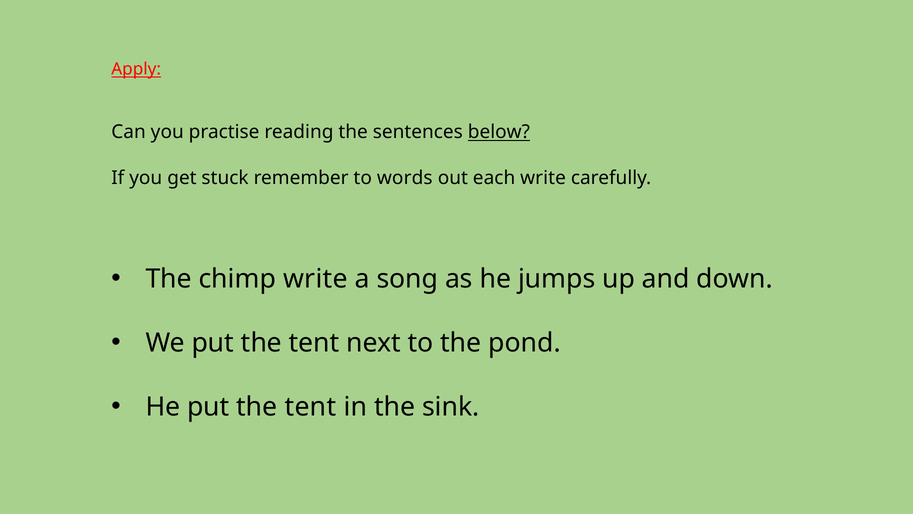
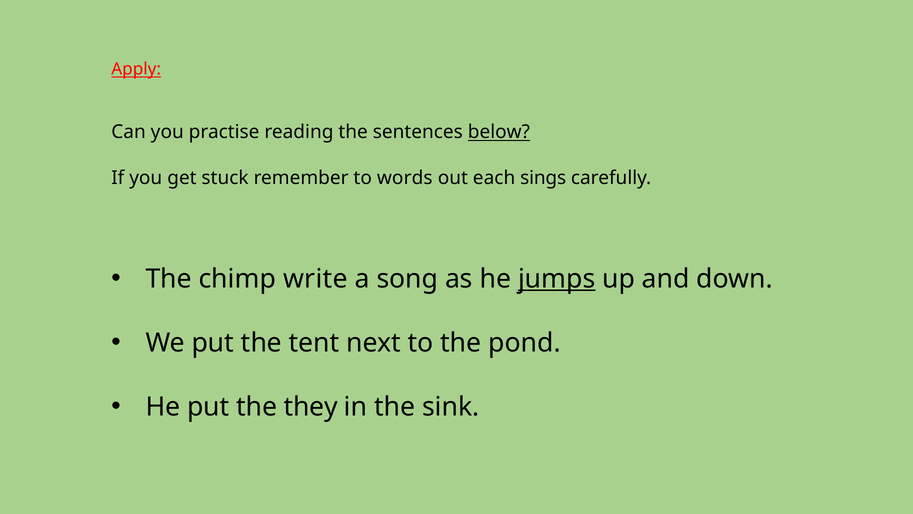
each write: write -> sings (543, 178)
jumps underline: none -> present (557, 279)
He put the tent: tent -> they (311, 407)
